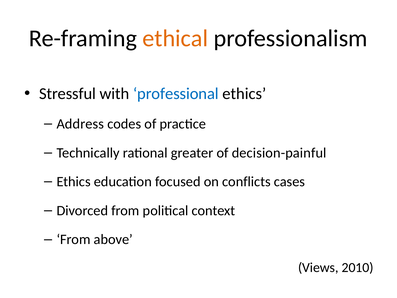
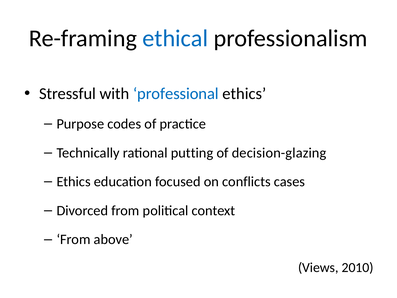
ethical colour: orange -> blue (175, 38)
Address: Address -> Purpose (80, 124)
greater: greater -> putting (192, 153)
decision-painful: decision-painful -> decision-glazing (279, 153)
